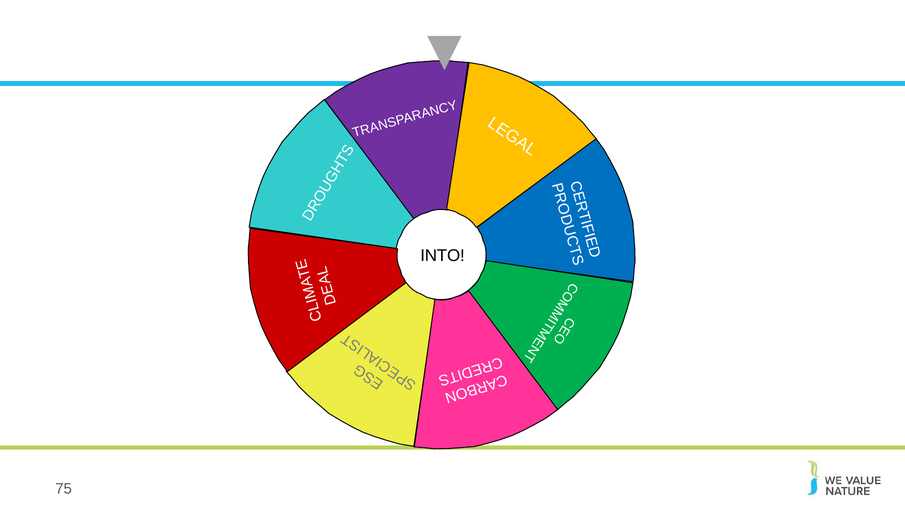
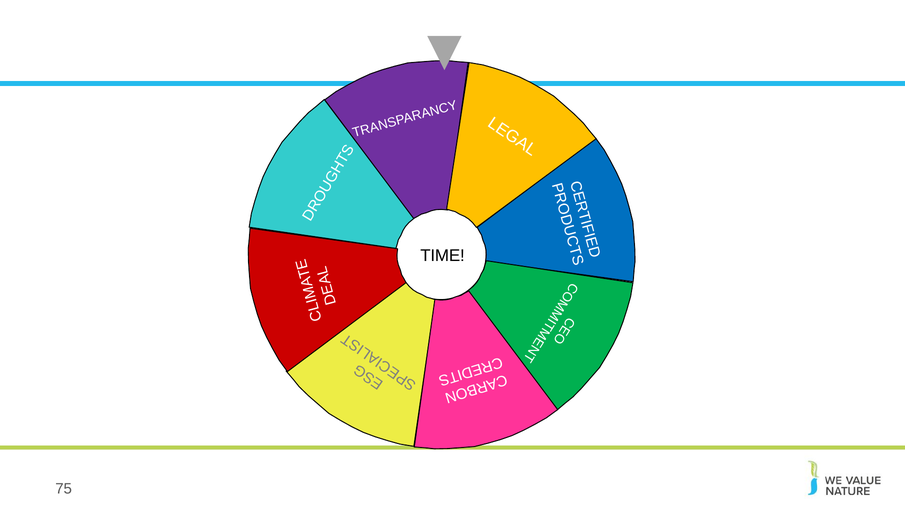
INTO: INTO -> TIME (443, 255)
